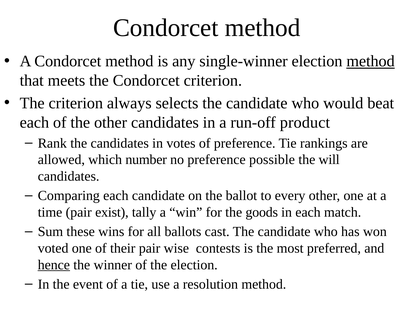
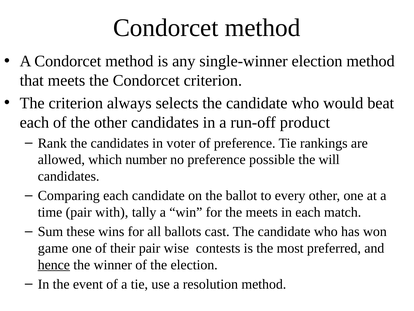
method underline: present -> none (371, 61)
votes: votes -> voter (181, 143)
exist: exist -> with (112, 212)
the goods: goods -> meets (262, 212)
voted: voted -> game (53, 248)
